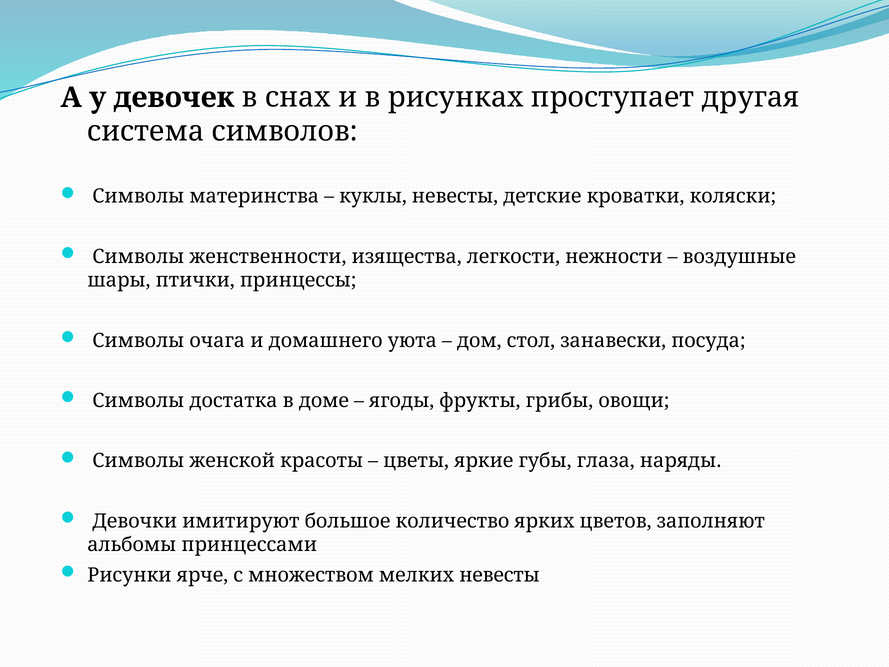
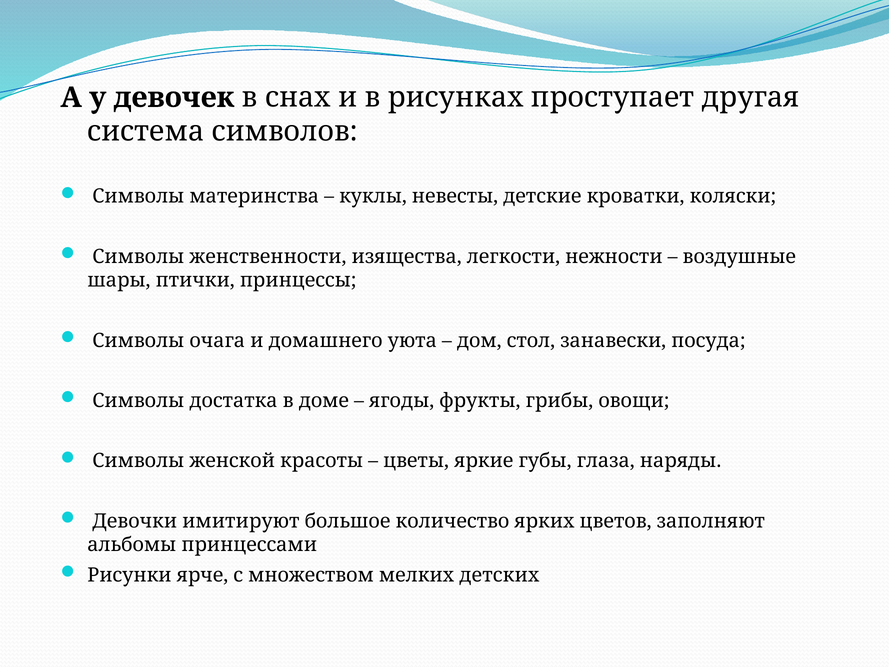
мелких невесты: невесты -> детских (499, 575)
